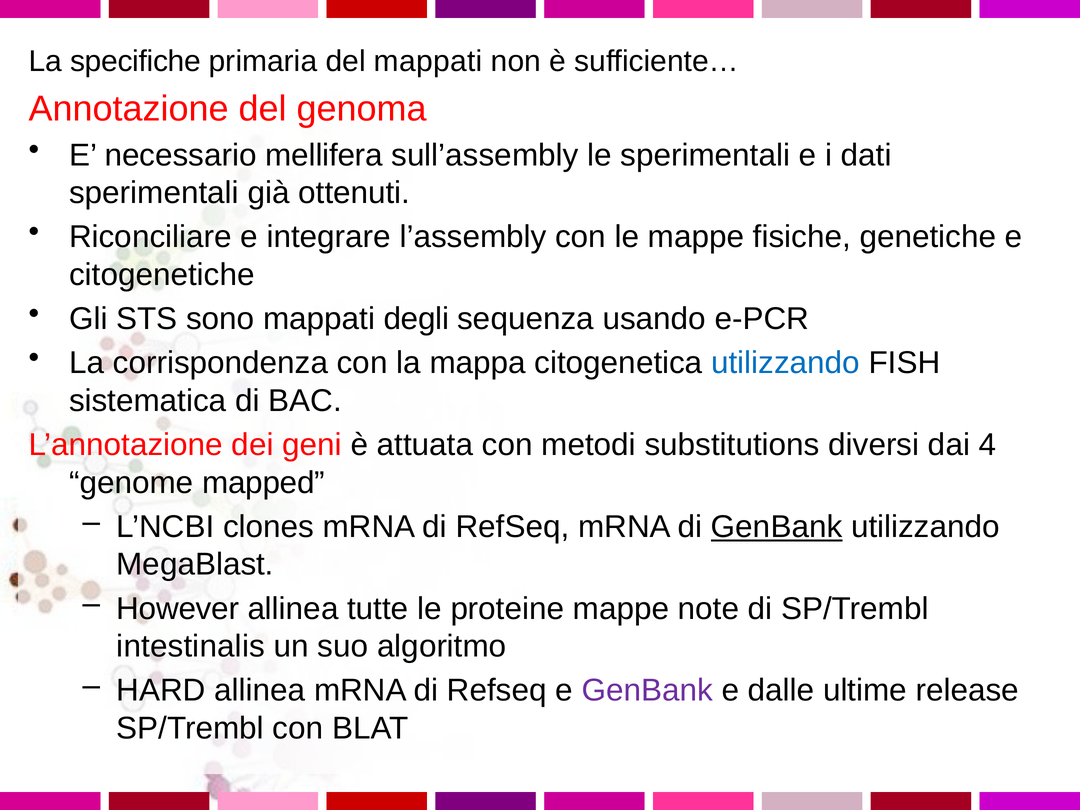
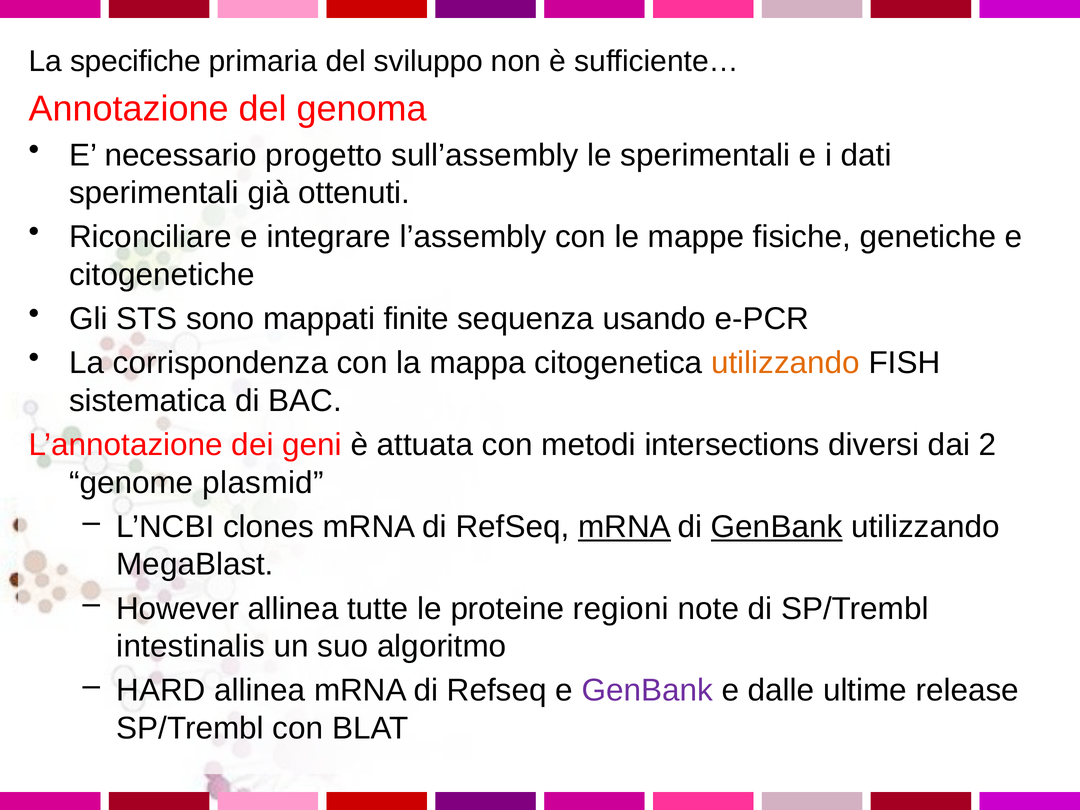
del mappati: mappati -> sviluppo (428, 61)
mellifera: mellifera -> progetto (324, 155)
degli: degli -> finite (416, 319)
utilizzando colour: blue -> orange (786, 363)
substitutions: substitutions -> intersections (732, 445)
4: 4 -> 2 (987, 445)
mapped: mapped -> plasmid (263, 483)
mRNA underline: none -> present (624, 527)
proteine mappe: mappe -> regioni (621, 609)
